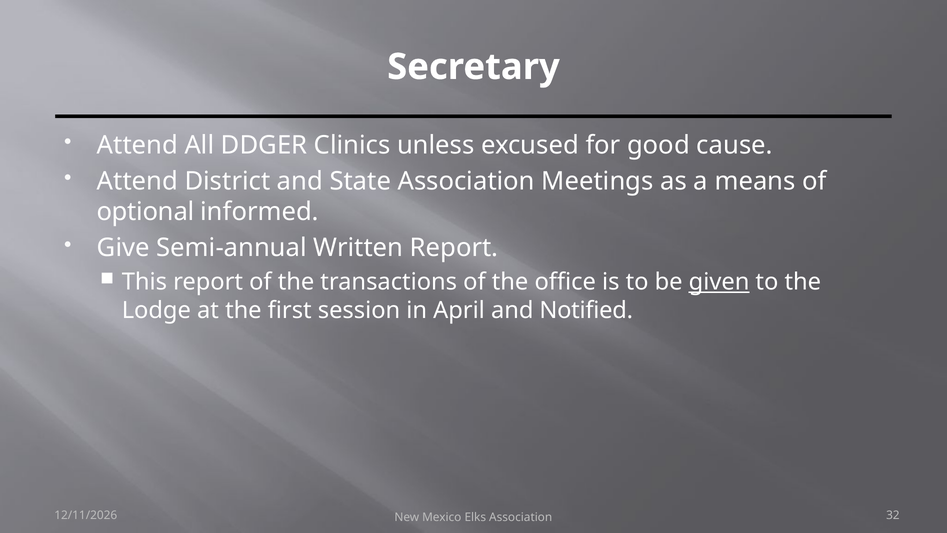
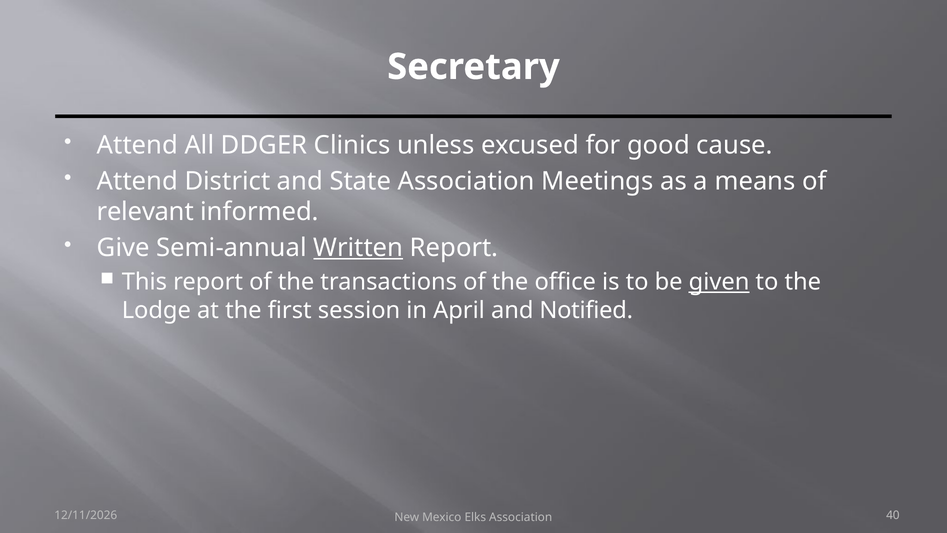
optional: optional -> relevant (145, 212)
Written underline: none -> present (358, 248)
32: 32 -> 40 (893, 515)
